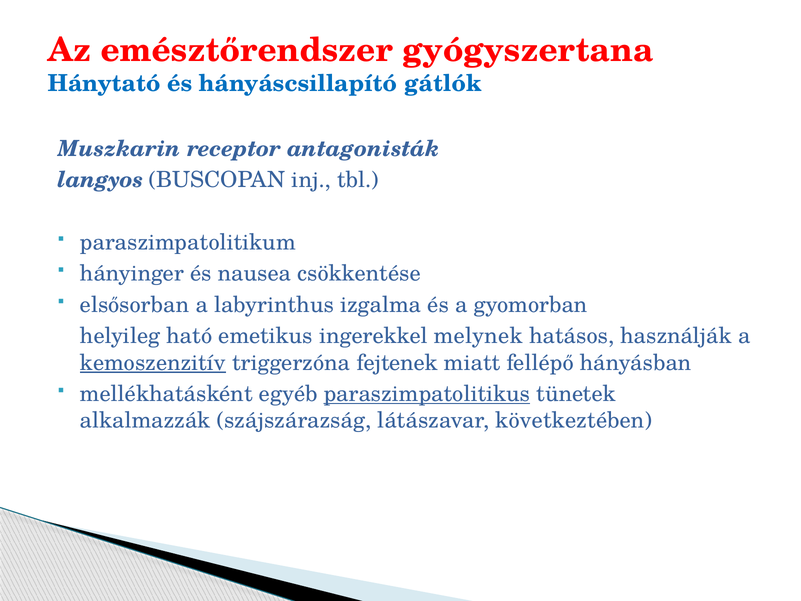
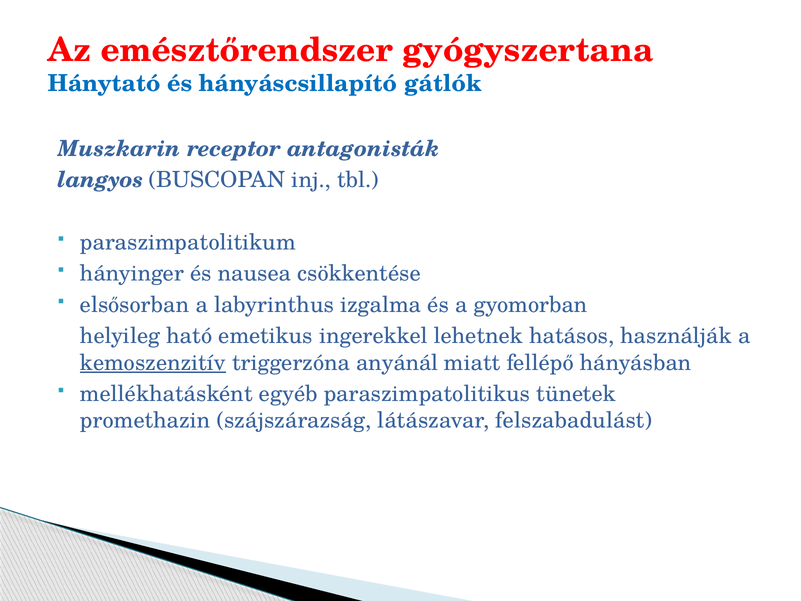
melynek: melynek -> lehetnek (478, 336)
fejtenek: fejtenek -> anyánál (397, 363)
paraszimpatolitikus underline: present -> none (427, 394)
alkalmazzák: alkalmazzák -> promethazin (145, 420)
következtében: következtében -> felszabadulást (574, 420)
